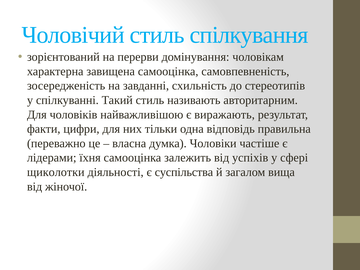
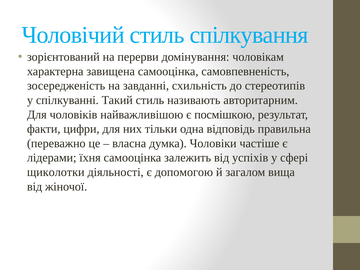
виражають: виражають -> посмішкою (225, 115)
суспільства: суспільства -> допомогою (184, 172)
